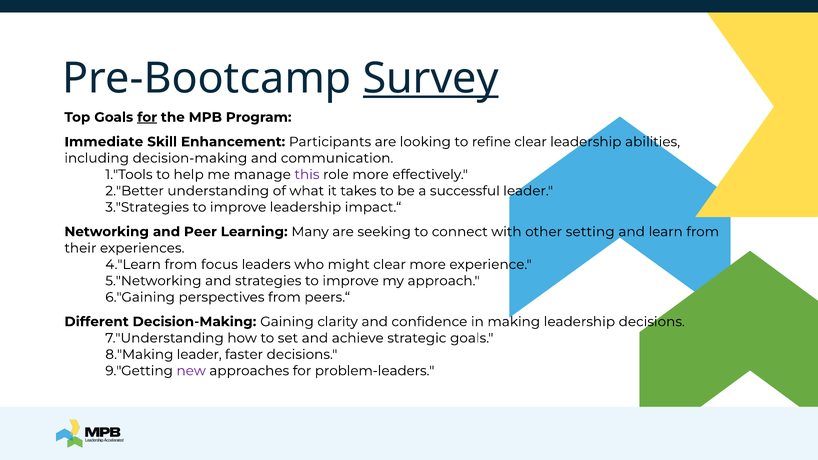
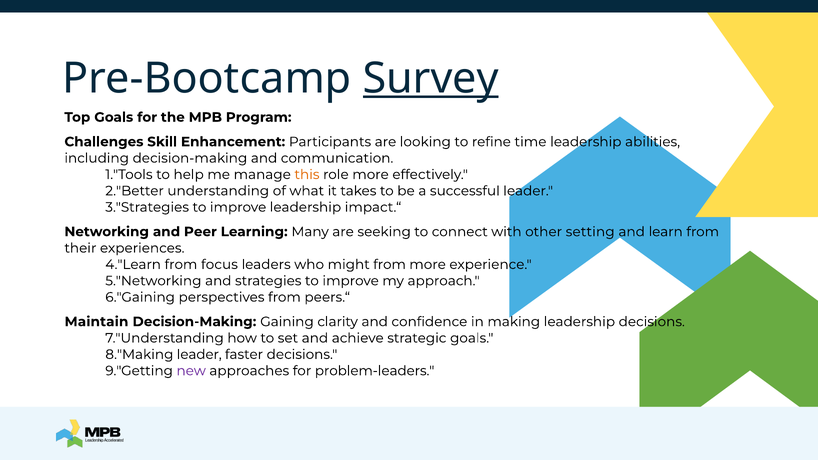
for underline: present -> none (147, 117)
Immediate: Immediate -> Challenges (104, 142)
refine clear: clear -> time (530, 142)
this colour: purple -> orange (307, 175)
might clear: clear -> from (390, 265)
Different: Different -> Maintain (96, 322)
